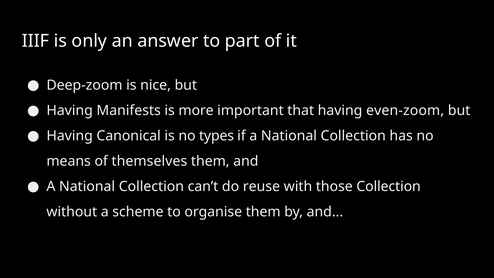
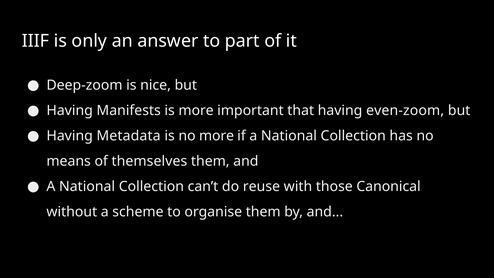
Canonical: Canonical -> Metadata (129, 136)
no types: types -> more (217, 136)
those Collection: Collection -> Canonical (389, 186)
